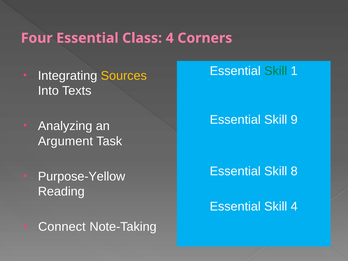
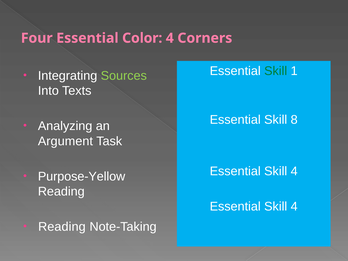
Class: Class -> Color (142, 38)
Sources colour: yellow -> light green (124, 76)
9: 9 -> 8 (294, 120)
8: 8 -> 4 (294, 171)
Connect: Connect -> Reading (62, 227)
